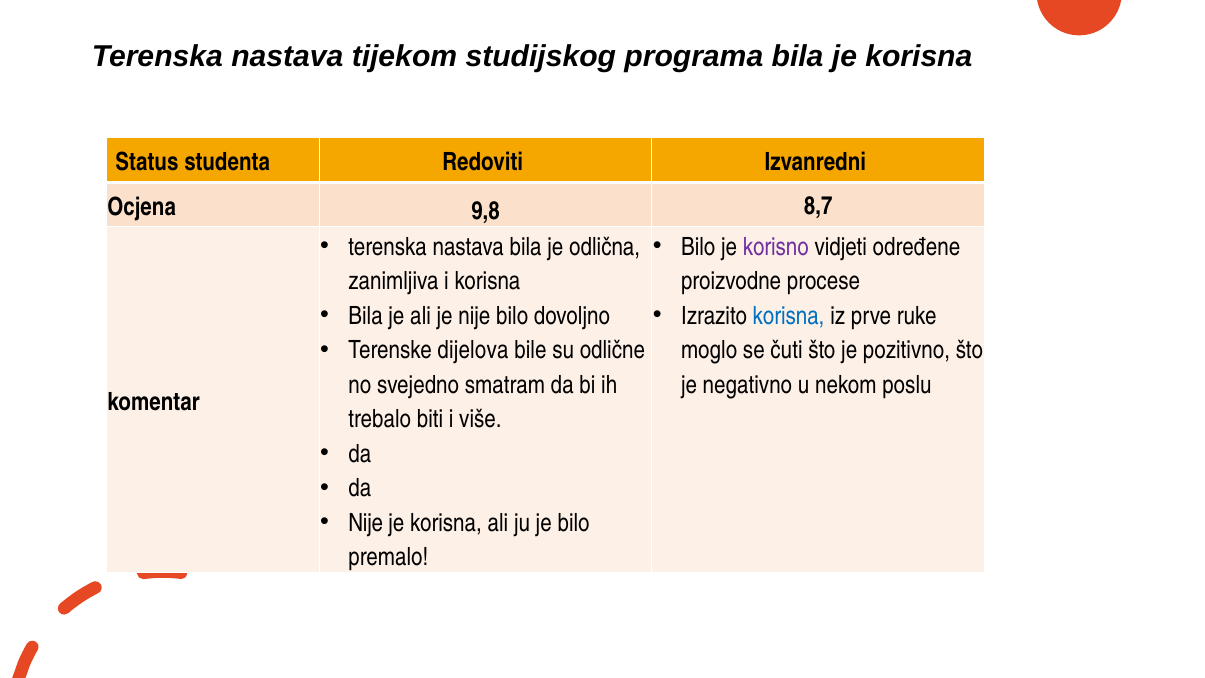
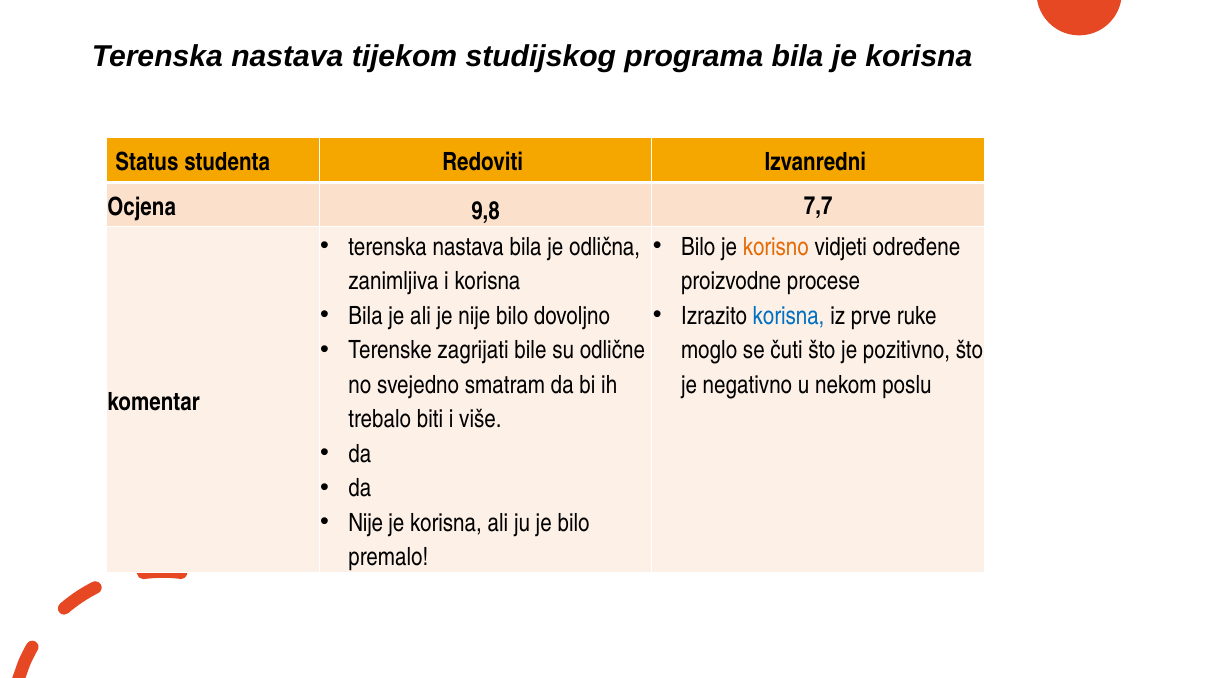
8,7: 8,7 -> 7,7 (818, 206)
korisno colour: purple -> orange (776, 247)
dijelova: dijelova -> zagrijati (473, 350)
